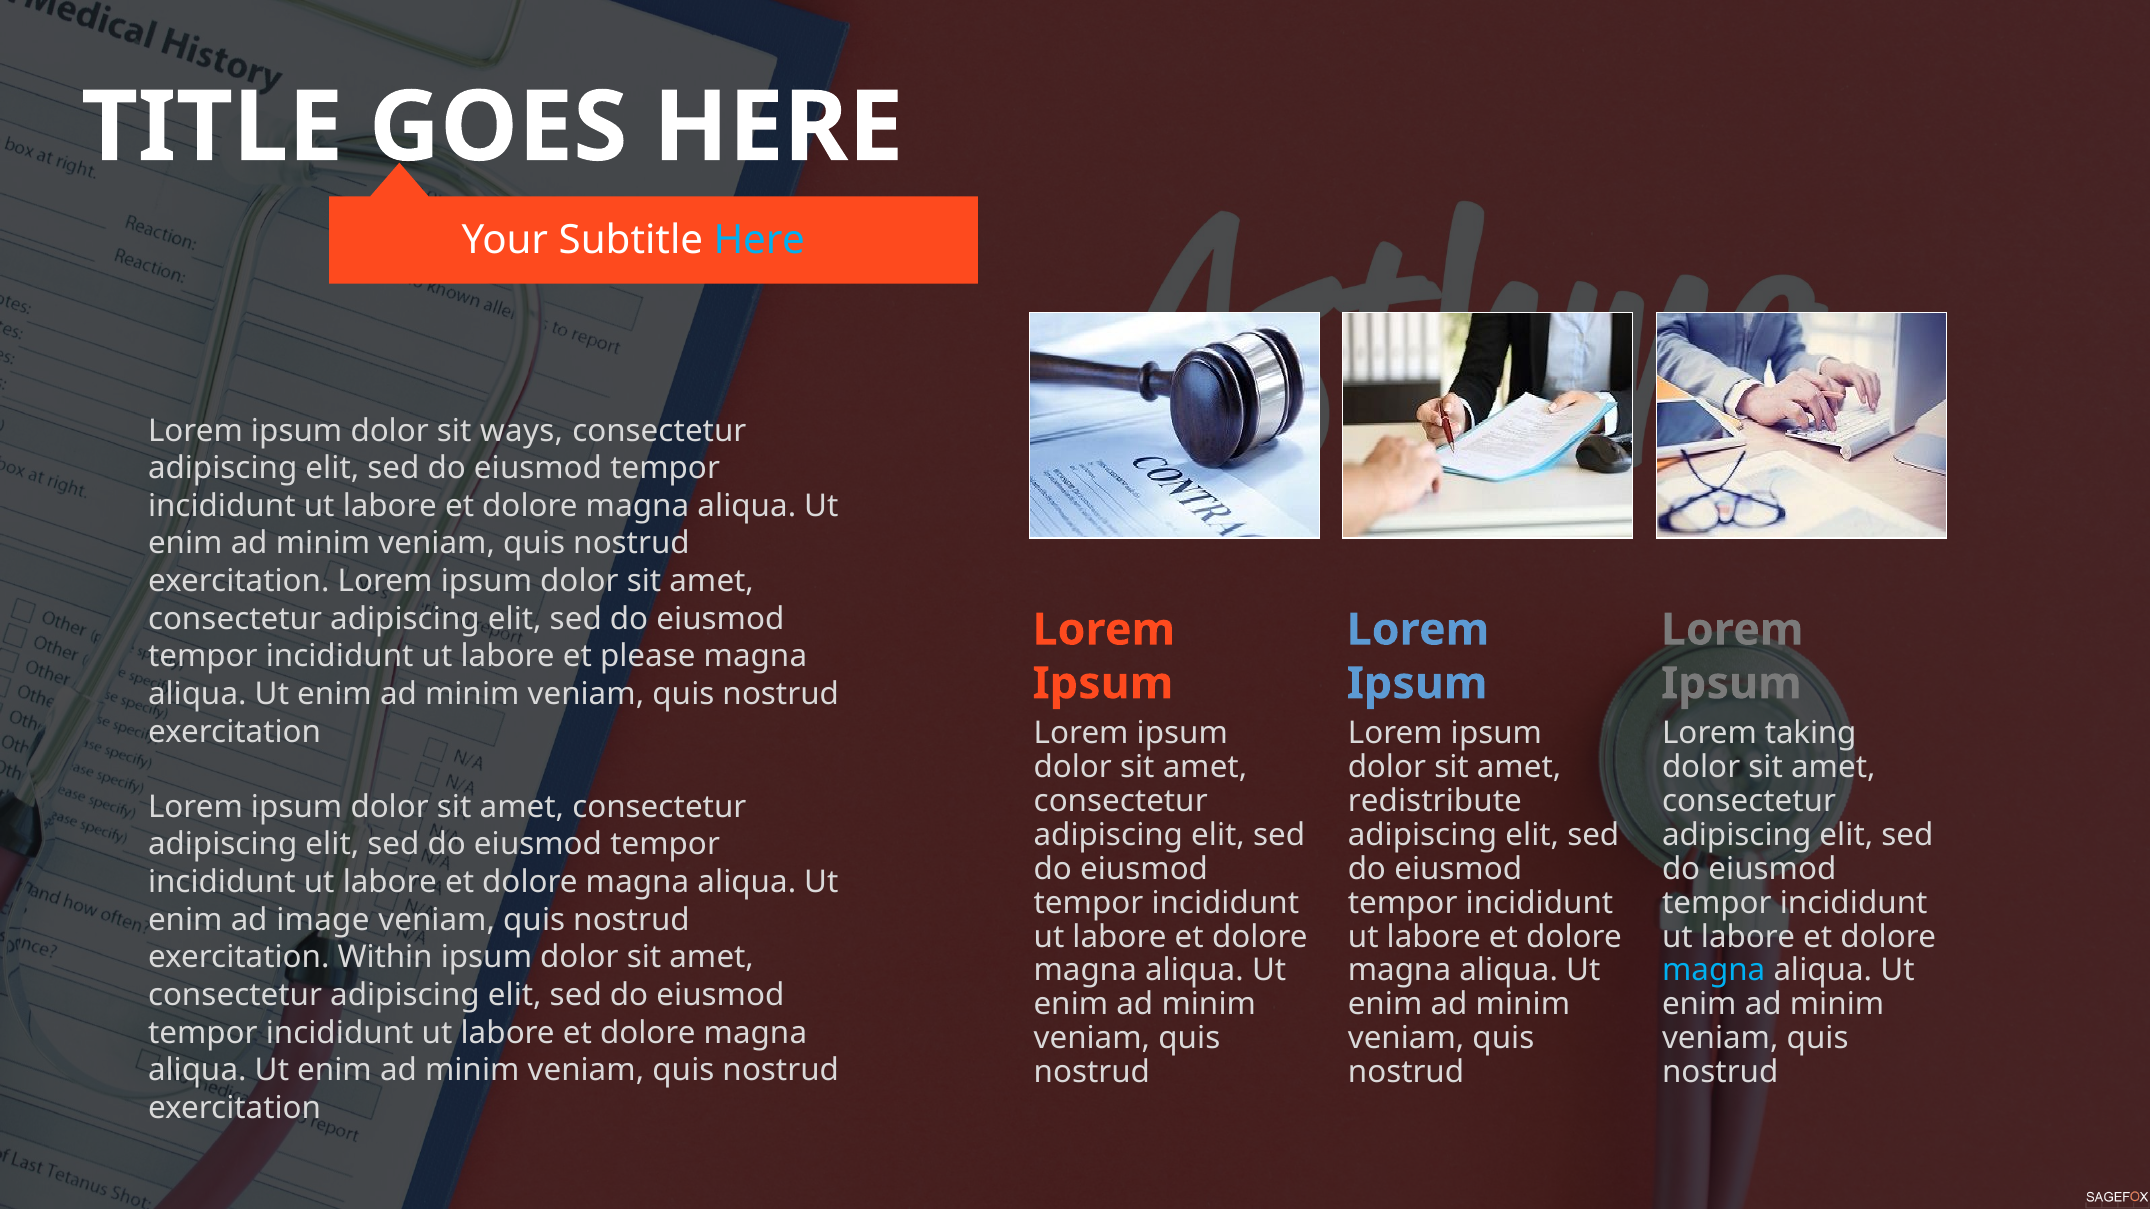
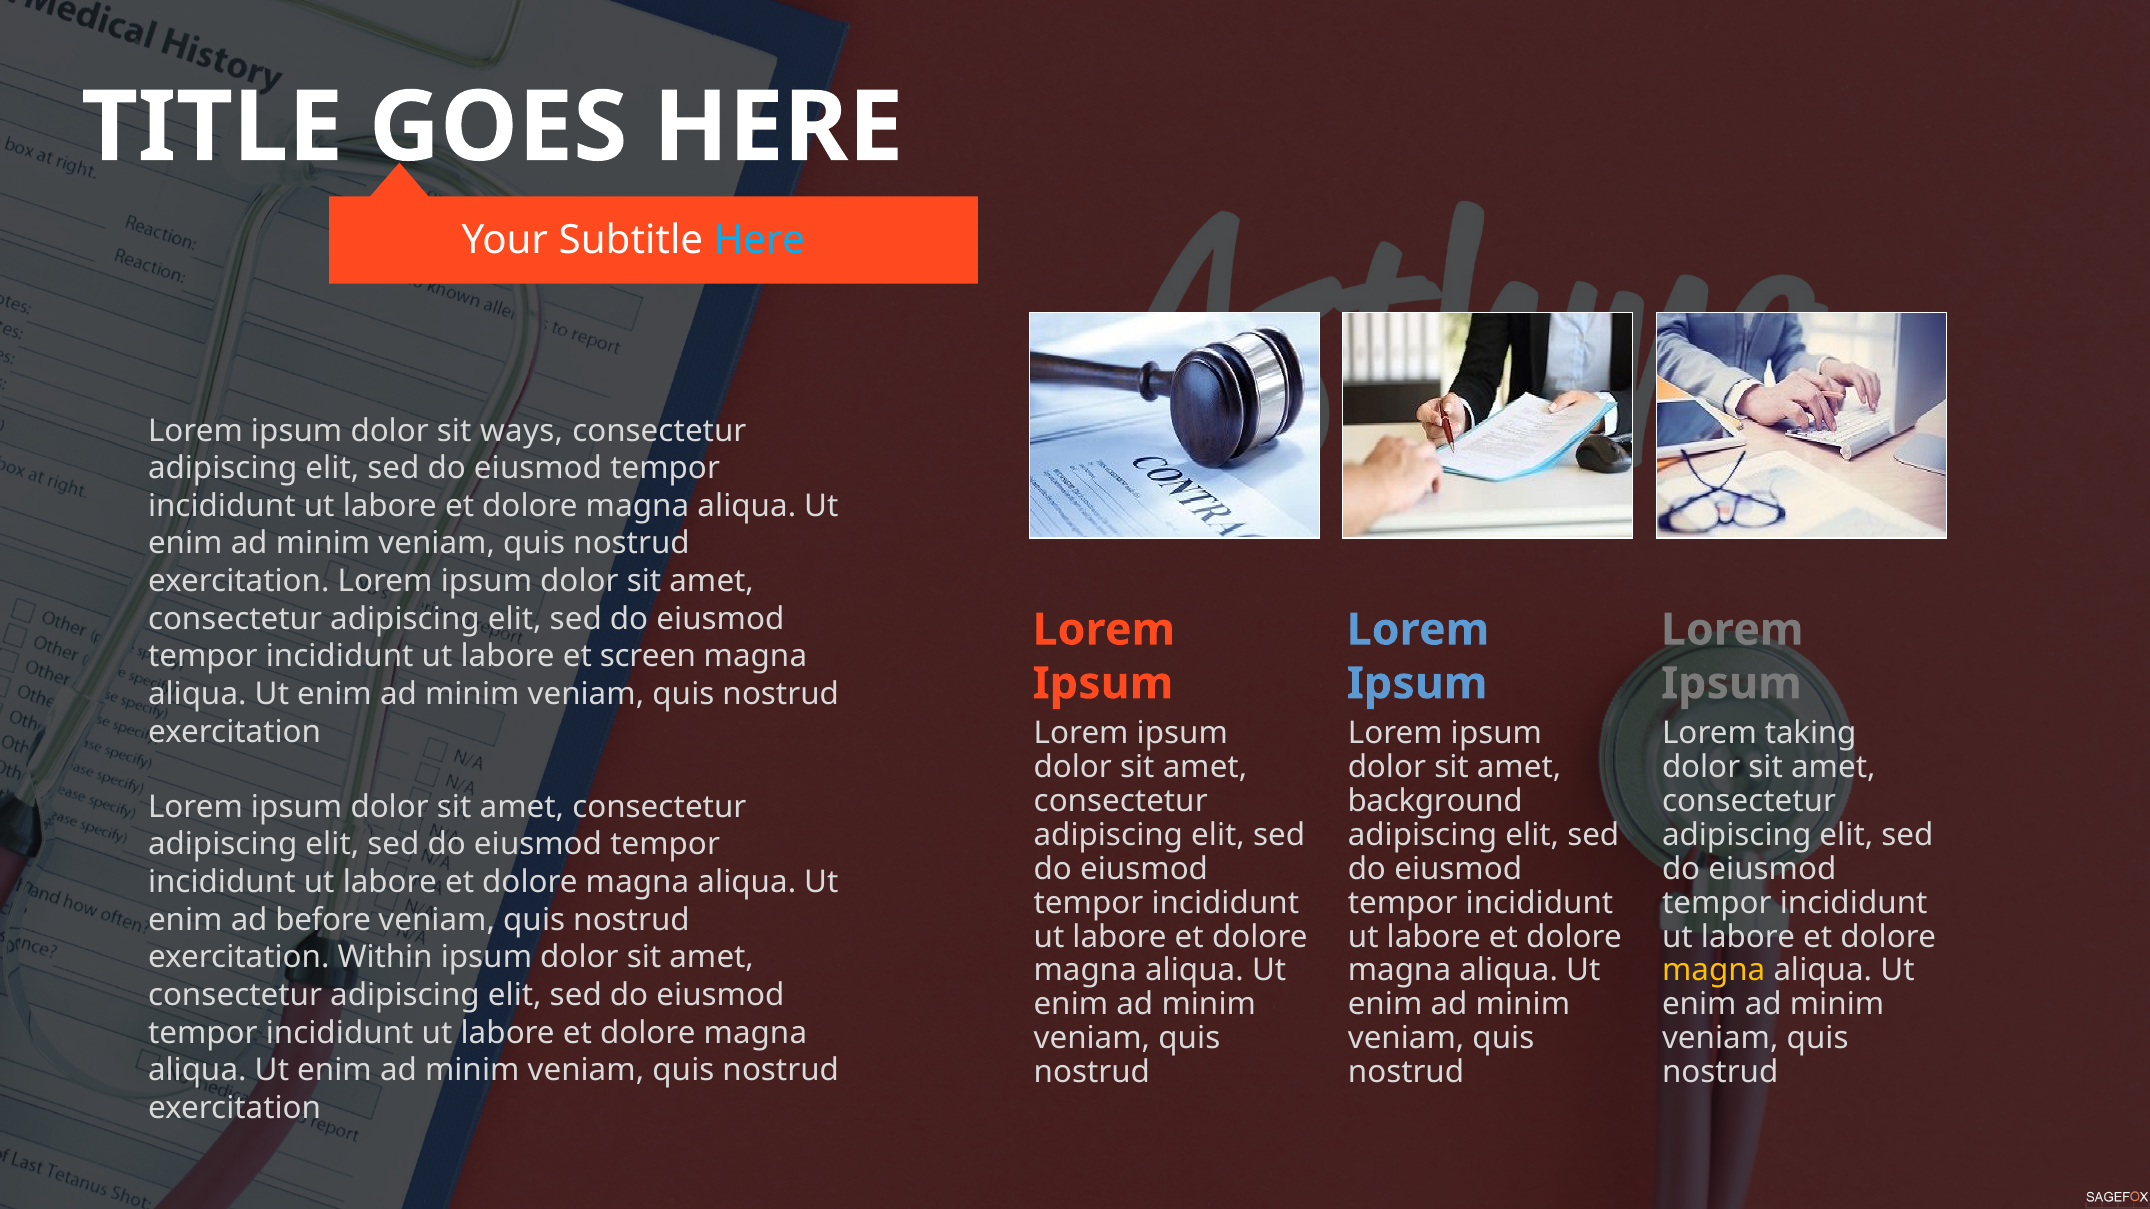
please: please -> screen (648, 657)
redistribute: redistribute -> background (1435, 801)
image: image -> before (323, 920)
magna colour: light blue -> yellow (1714, 971)
